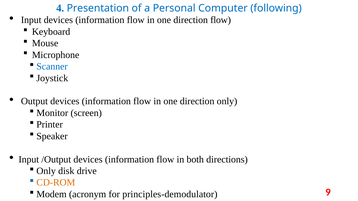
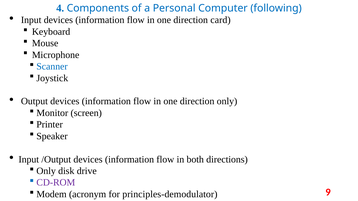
Presentation: Presentation -> Components (98, 8)
direction flow: flow -> card (221, 20)
CD-ROM colour: orange -> purple (56, 183)
